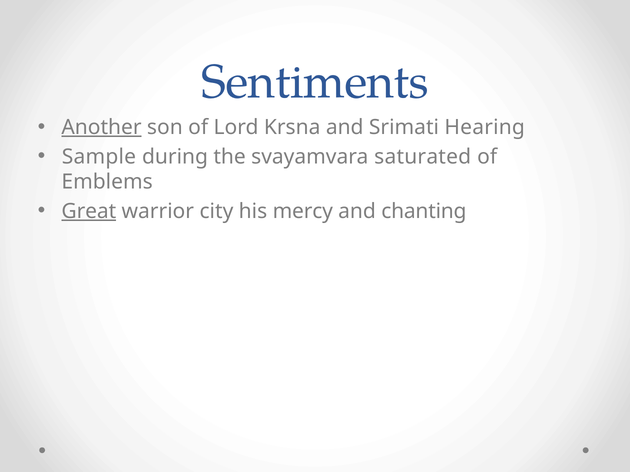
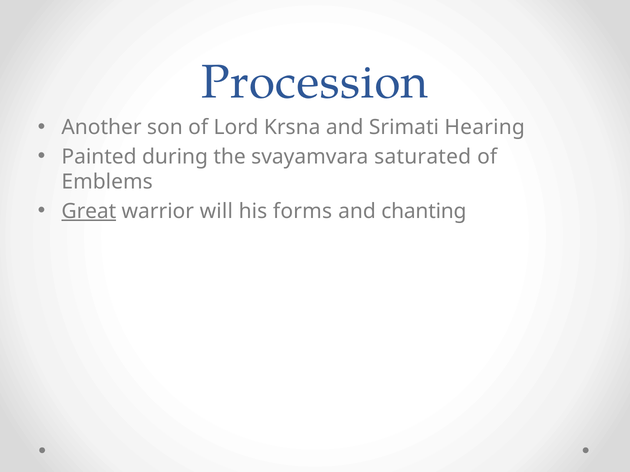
Sentiments: Sentiments -> Procession (315, 82)
Another underline: present -> none (102, 127)
Sample: Sample -> Painted (99, 157)
city: city -> will (216, 211)
mercy: mercy -> forms (303, 211)
